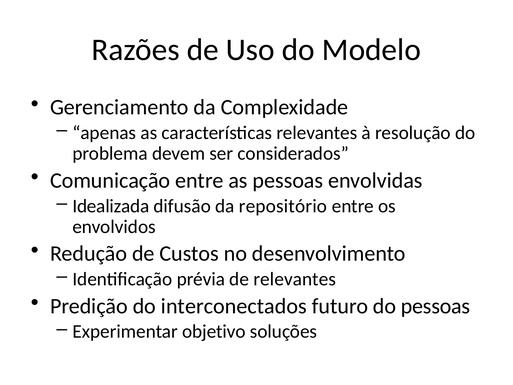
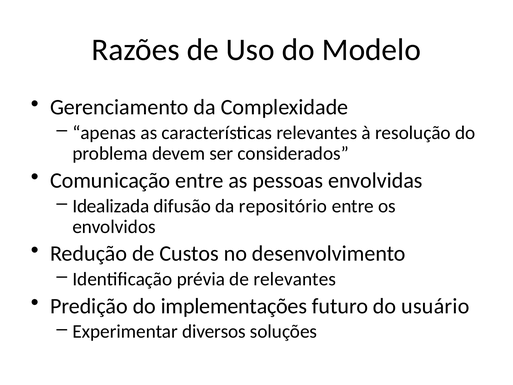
interconectados: interconectados -> implementações (234, 306)
do pessoas: pessoas -> usuário (435, 306)
objetivo: objetivo -> diversos (214, 331)
